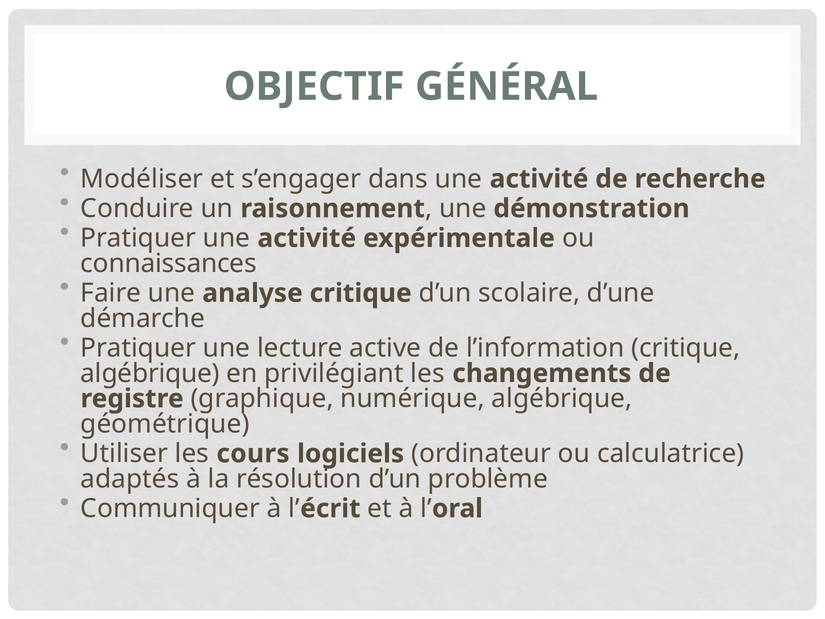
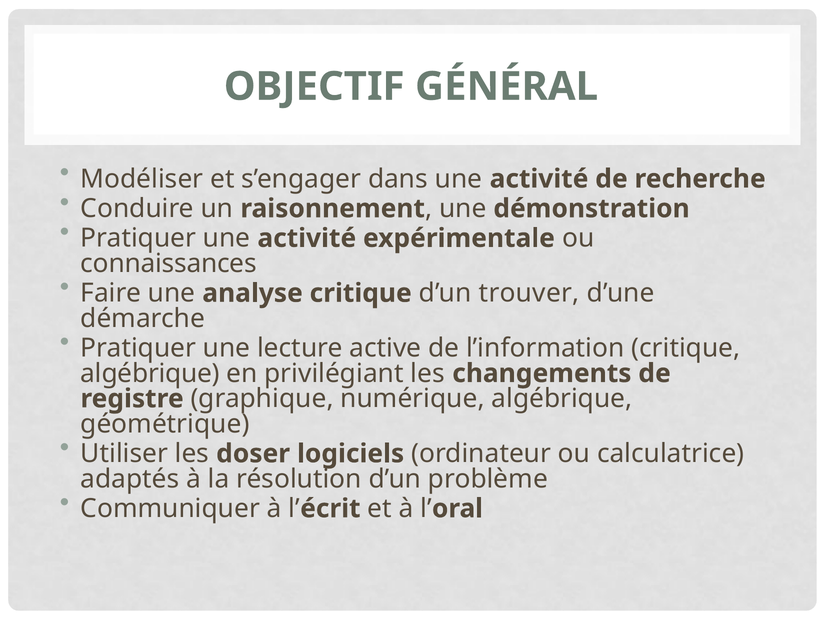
scolaire: scolaire -> trouver (529, 293)
cours: cours -> doser (253, 453)
